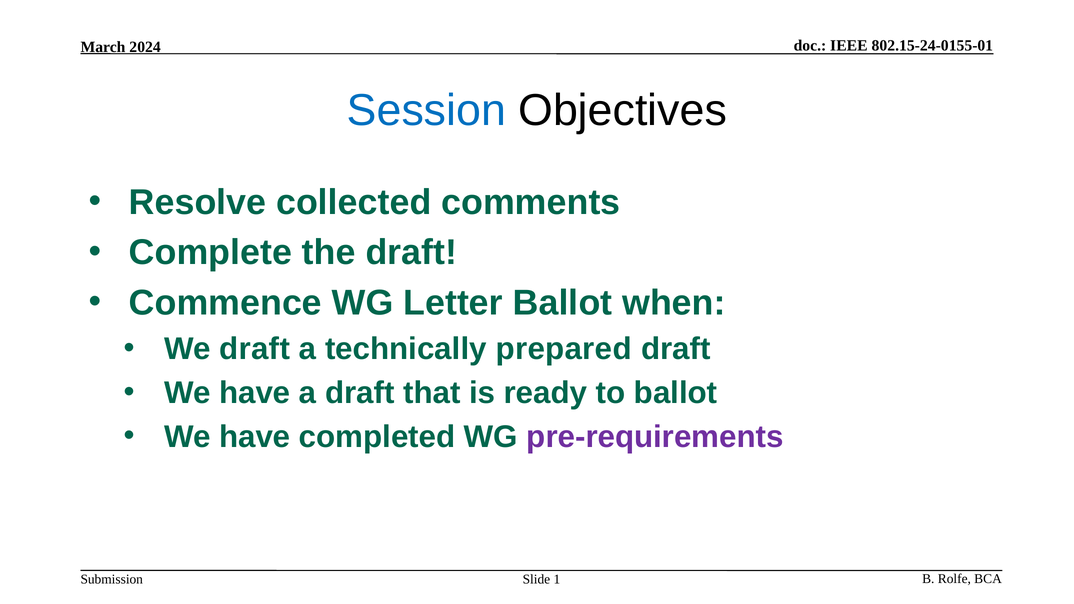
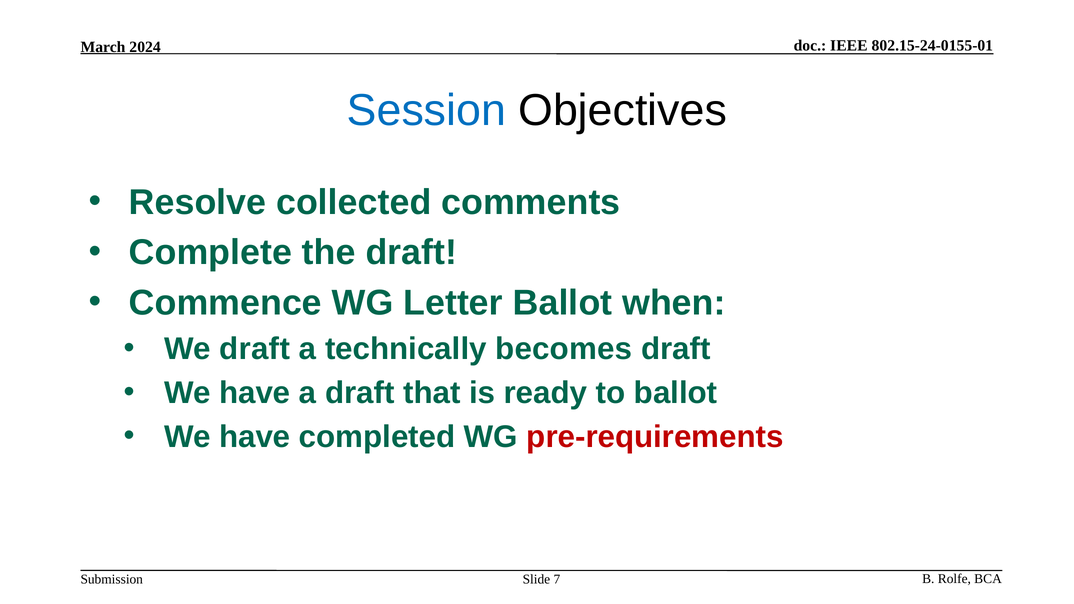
prepared: prepared -> becomes (564, 349)
pre-requirements colour: purple -> red (655, 437)
1: 1 -> 7 (557, 579)
